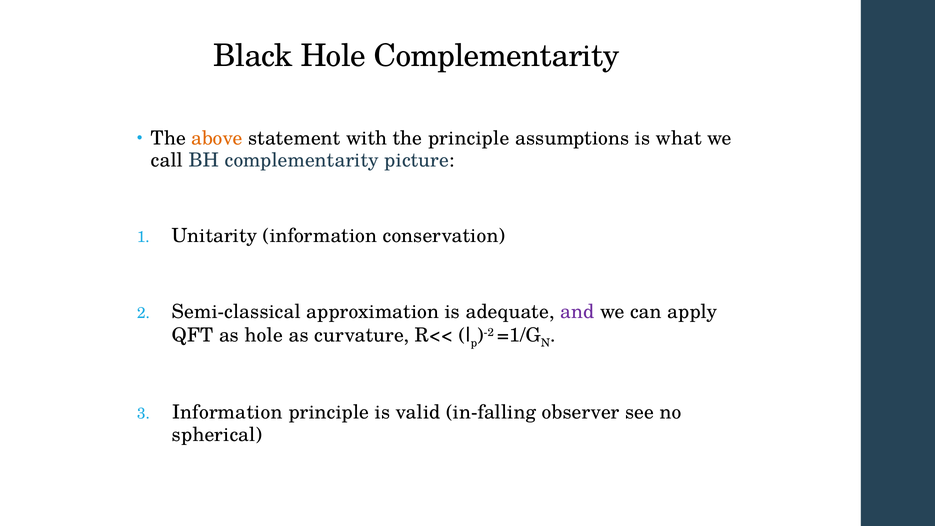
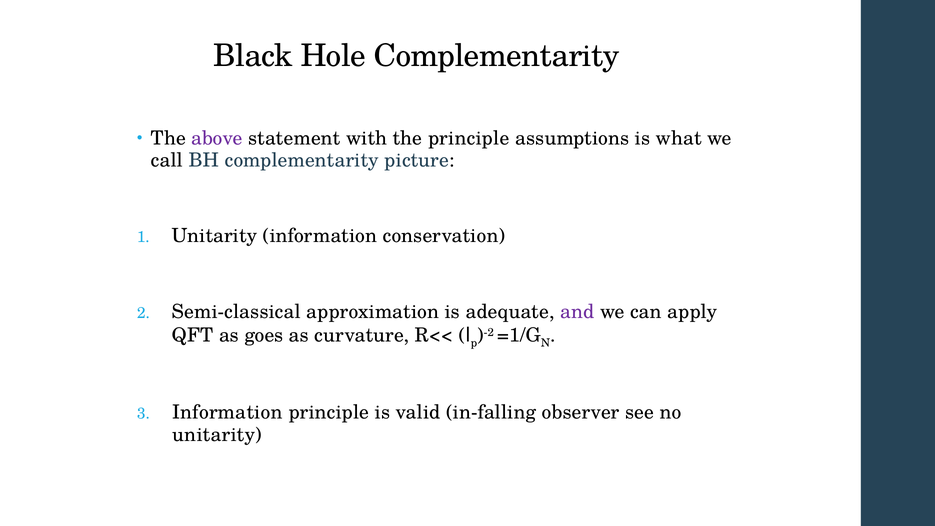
above colour: orange -> purple (217, 138)
as hole: hole -> goes (264, 336)
spherical: spherical -> unitarity (217, 435)
